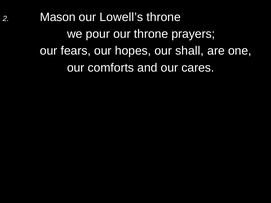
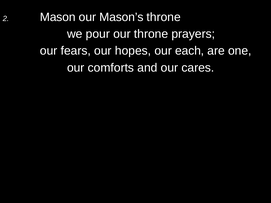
Lowell’s: Lowell’s -> Mason’s (121, 17)
shall: shall -> each (190, 51)
